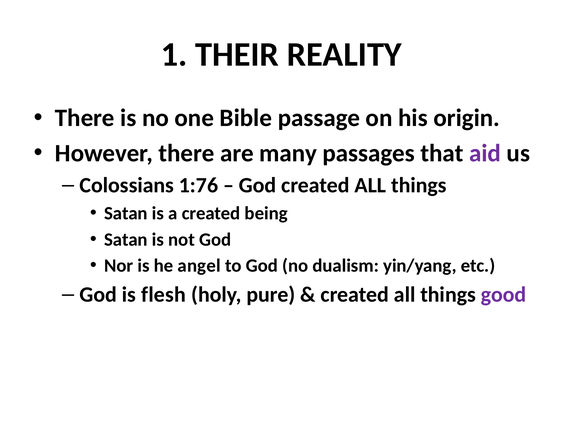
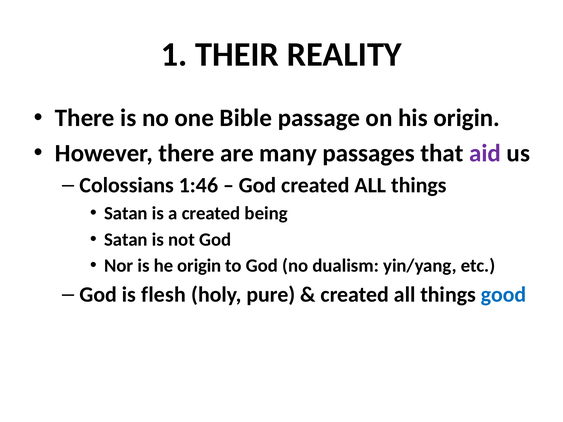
1:76: 1:76 -> 1:46 (199, 185)
he angel: angel -> origin (199, 266)
good colour: purple -> blue (504, 295)
